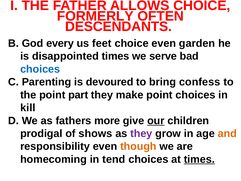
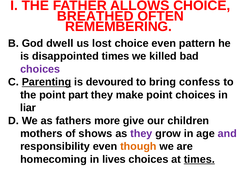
FORMERLY: FORMERLY -> BREATHED (95, 16)
DESCENDANTS: DESCENDANTS -> REMEMBERING (119, 27)
every: every -> dwell (60, 43)
feet: feet -> lost (102, 43)
garden: garden -> pattern (197, 43)
serve: serve -> killed (163, 56)
choices colour: blue -> purple (40, 69)
Parenting underline: none -> present (47, 82)
kill: kill -> liar (28, 108)
our underline: present -> none (156, 121)
prodigal: prodigal -> mothers (41, 133)
and colour: orange -> purple (227, 133)
tend: tend -> lives (114, 159)
